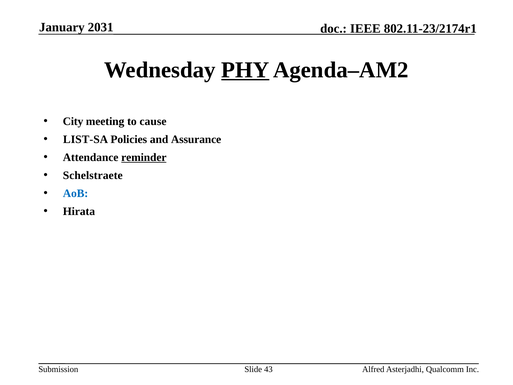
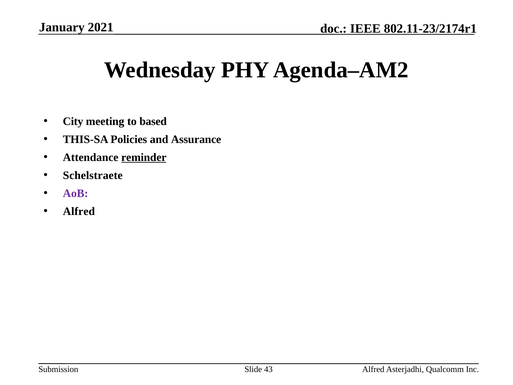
2031: 2031 -> 2021 (101, 27)
PHY underline: present -> none (245, 70)
cause: cause -> based (153, 121)
LIST-SA: LIST-SA -> THIS-SA (86, 139)
AoB colour: blue -> purple (76, 193)
Hirata: Hirata -> Alfred (79, 211)
